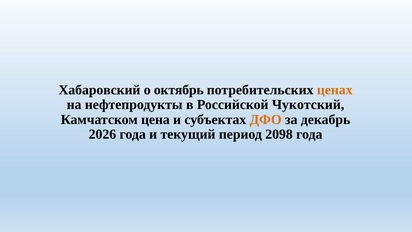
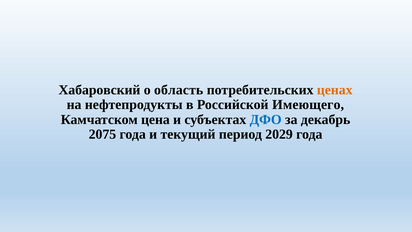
октябрь: октябрь -> область (179, 90)
Чукотский: Чукотский -> Имеющего (308, 105)
ДФО colour: orange -> blue (266, 119)
2026: 2026 -> 2075 (102, 134)
2098: 2098 -> 2029 (279, 134)
